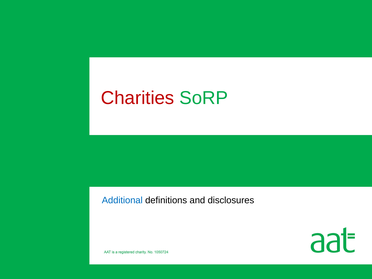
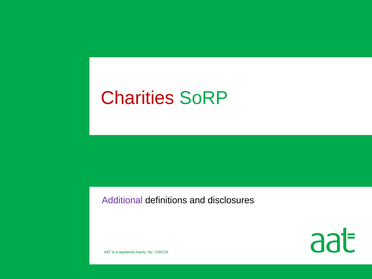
Additional colour: blue -> purple (122, 200)
